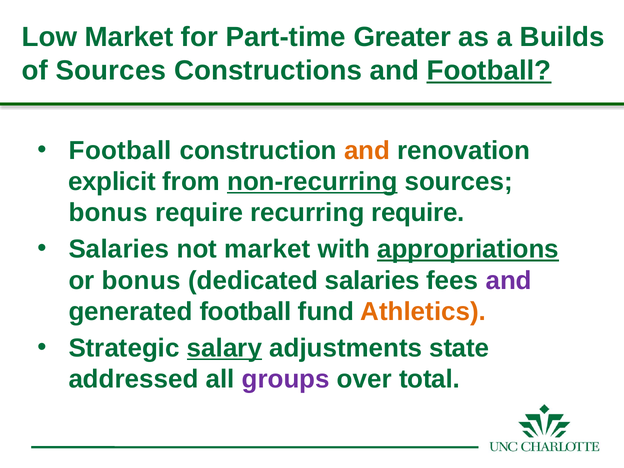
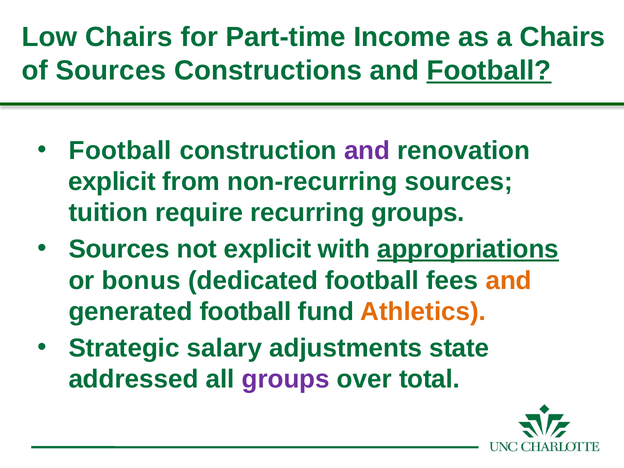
Low Market: Market -> Chairs (129, 37)
Greater: Greater -> Income (402, 37)
a Builds: Builds -> Chairs (562, 37)
and colour: orange -> purple (367, 150)
non-recurring underline: present -> none (312, 182)
bonus: bonus -> tuition (108, 213)
recurring require: require -> groups (418, 213)
Salaries: Salaries -> Sources (119, 249)
not market: market -> explicit (268, 249)
dedicated salaries: salaries -> football (372, 281)
and colour: purple -> orange (509, 281)
salary underline: present -> none (224, 348)
